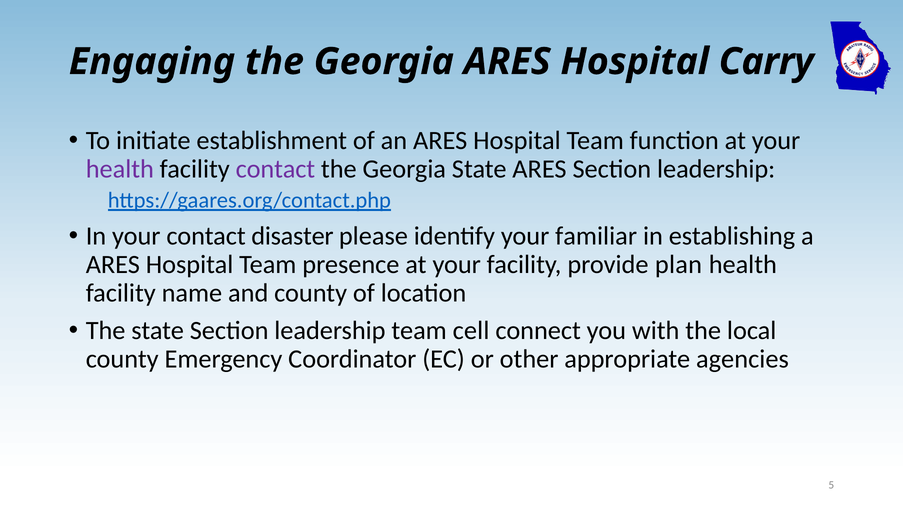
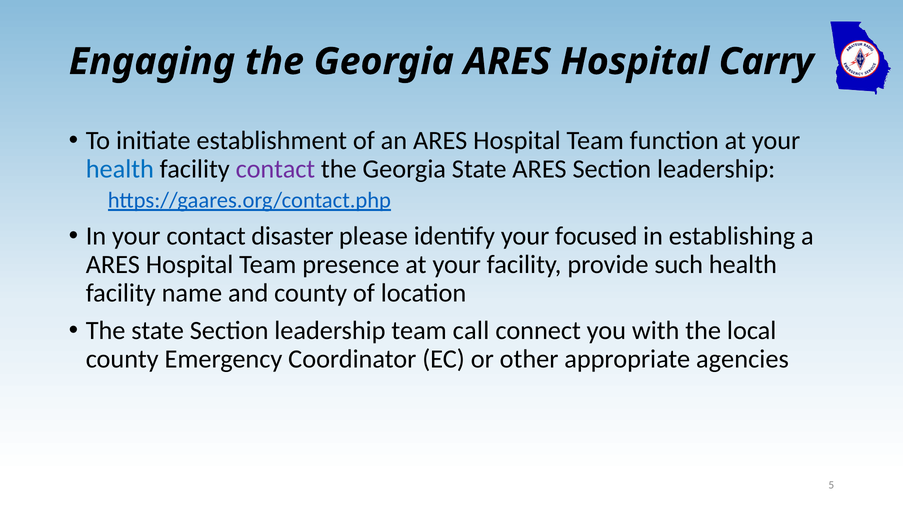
health colour: purple -> blue (120, 169)
familiar: familiar -> focused (596, 236)
plan: plan -> such (679, 264)
cell: cell -> call (471, 331)
